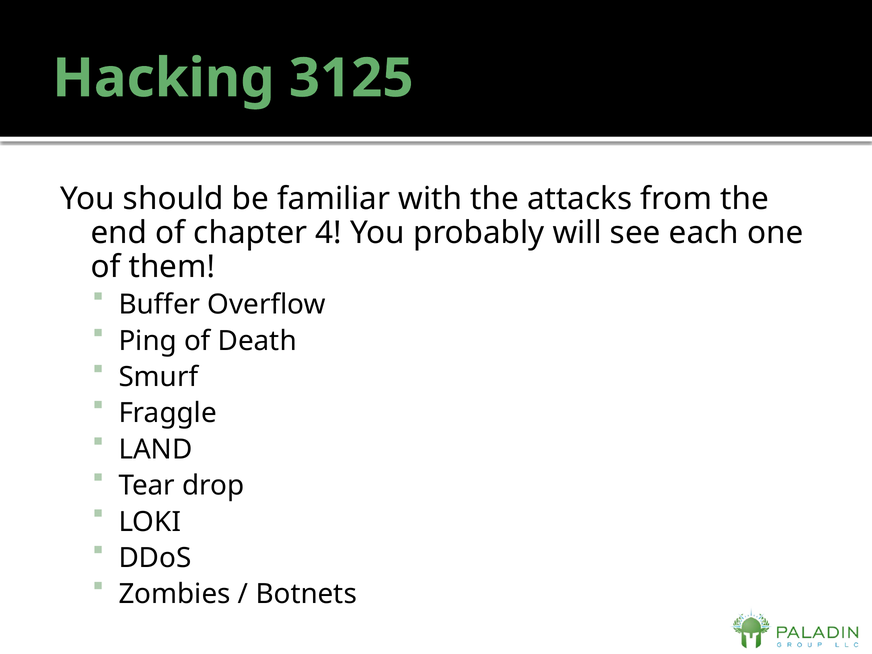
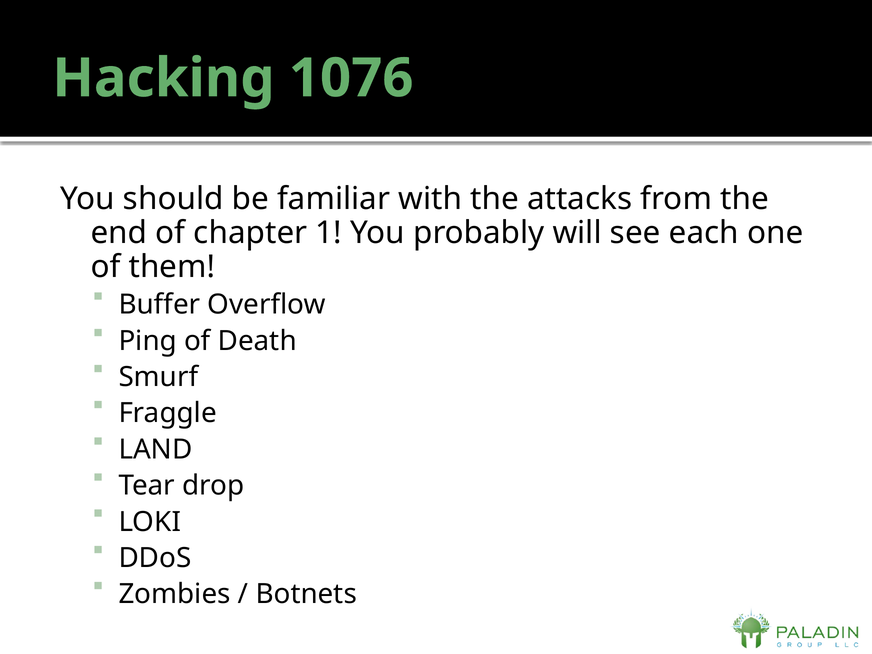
3125: 3125 -> 1076 (351, 78)
4: 4 -> 1 (329, 233)
